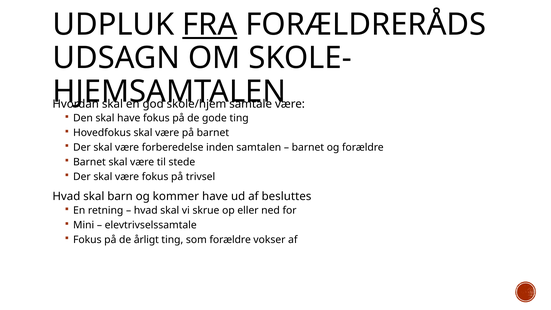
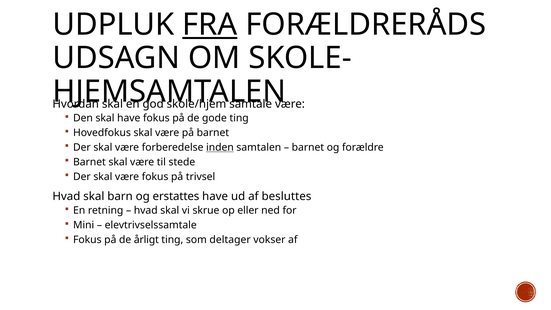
inden underline: none -> present (220, 147)
kommer: kommer -> erstattes (176, 196)
som forældre: forældre -> deltager (230, 240)
